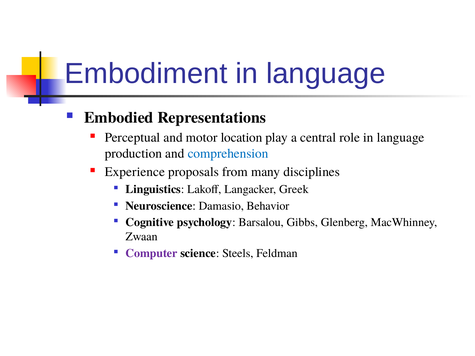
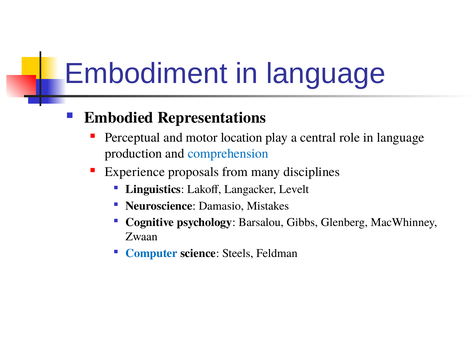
Greek: Greek -> Levelt (294, 189)
Behavior: Behavior -> Mistakes (268, 206)
Computer colour: purple -> blue (152, 253)
